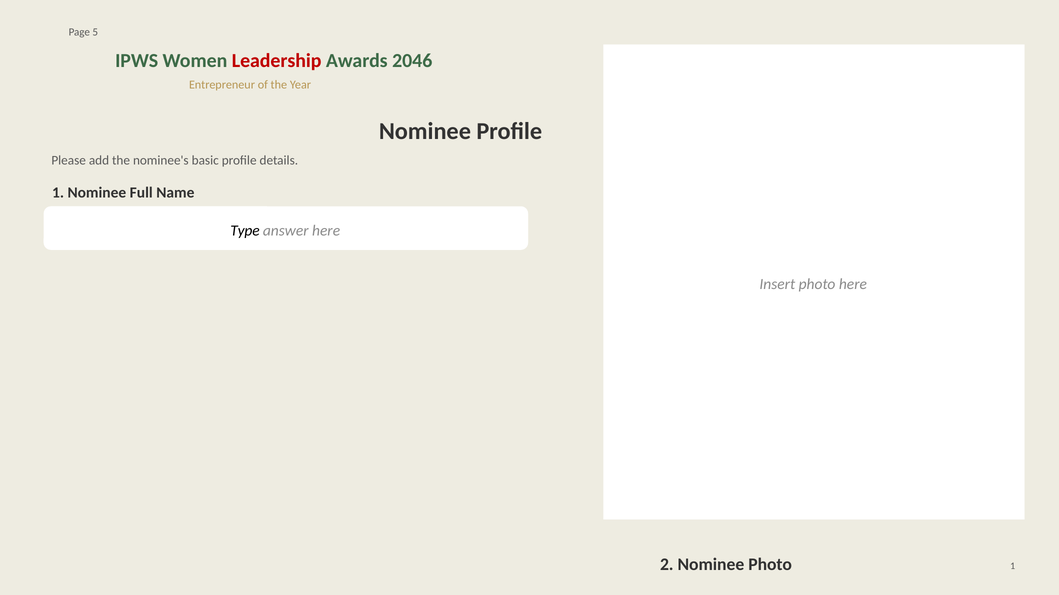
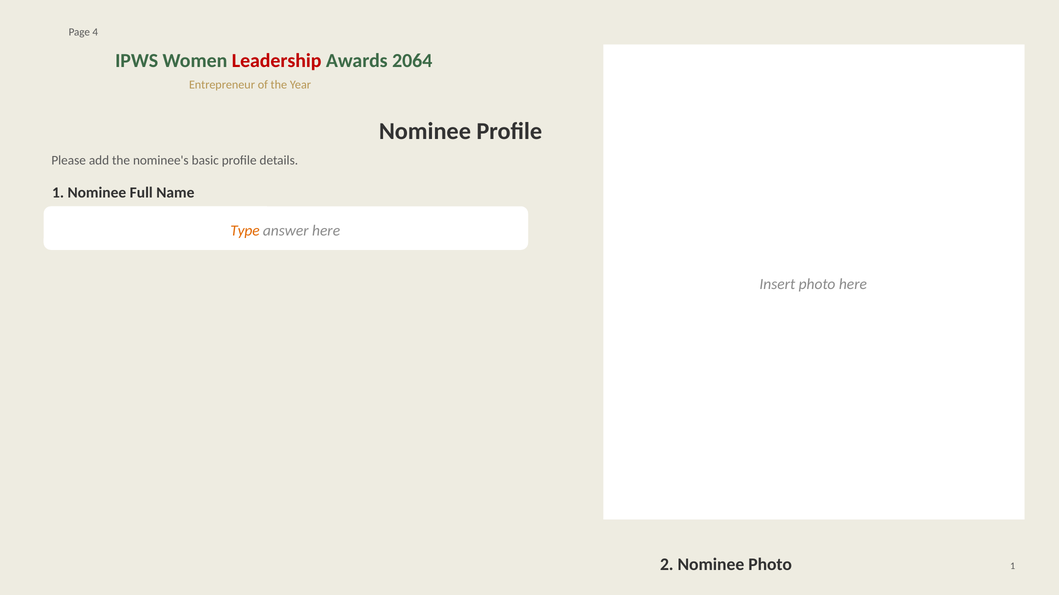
5: 5 -> 4 (95, 32)
2046: 2046 -> 2064 (412, 61)
Type colour: black -> orange (245, 231)
